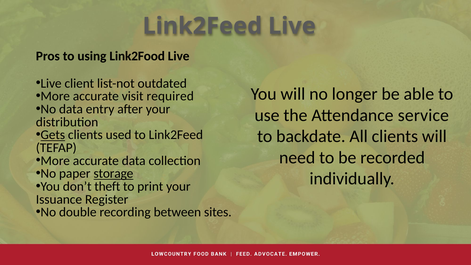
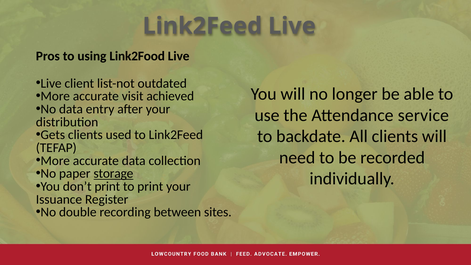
required: required -> achieved (170, 96)
Gets underline: present -> none (53, 135)
don’t theft: theft -> print (107, 186)
